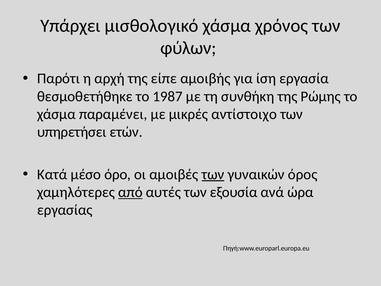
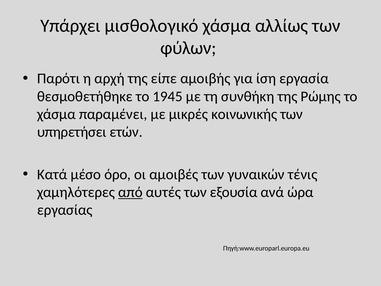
χρόνος: χρόνος -> αλλίως (282, 26)
1987: 1987 -> 1945 (168, 96)
αντίστοιχο: αντίστοιχο -> κοινωνικής (244, 114)
των underline: present -> none (213, 174)
όρος: όρος -> τένις (303, 174)
